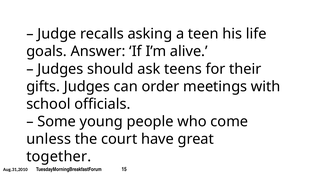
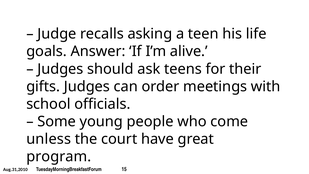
together: together -> program (59, 156)
